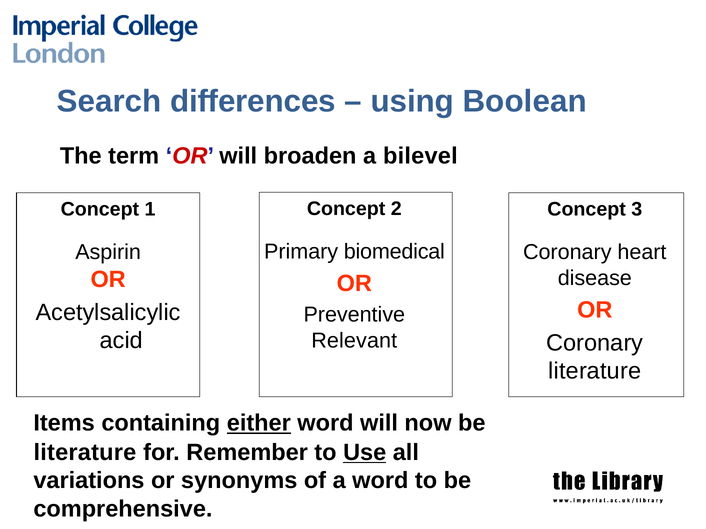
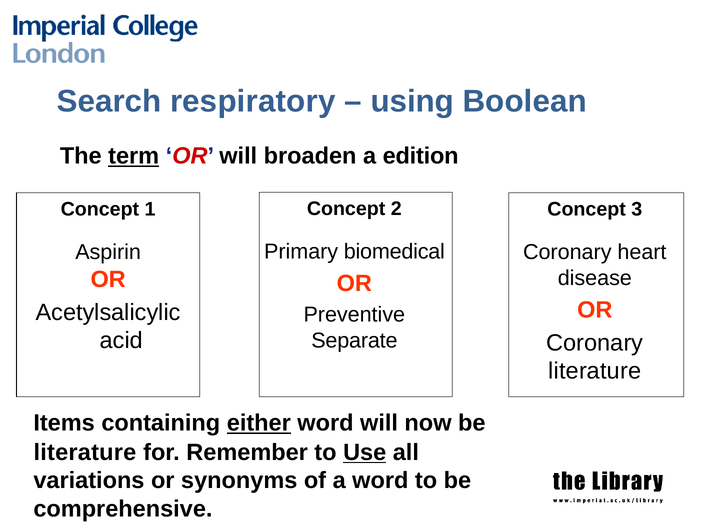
differences: differences -> respiratory (253, 101)
term underline: none -> present (134, 156)
bilevel: bilevel -> edition (421, 156)
Relevant: Relevant -> Separate (354, 341)
